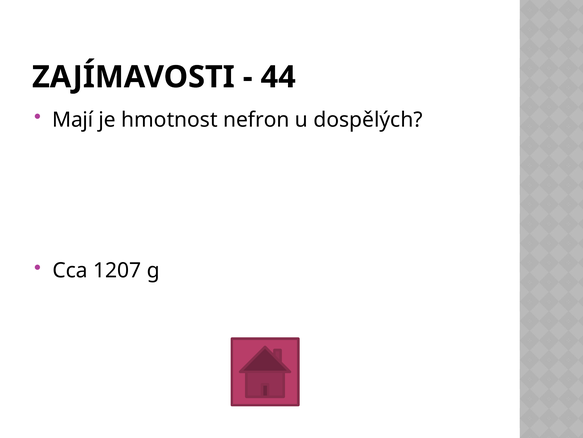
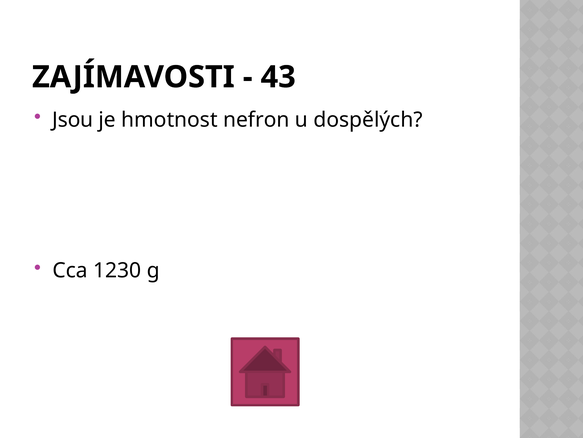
44: 44 -> 43 (278, 77)
Mají: Mají -> Jsou (73, 120)
1207: 1207 -> 1230 (117, 270)
